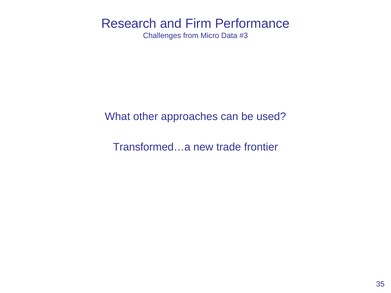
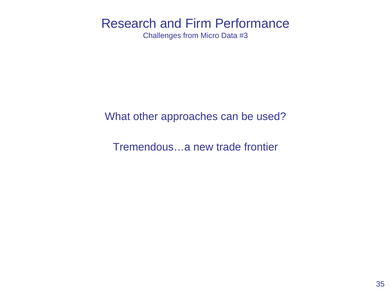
Transformed…a: Transformed…a -> Tremendous…a (152, 147)
